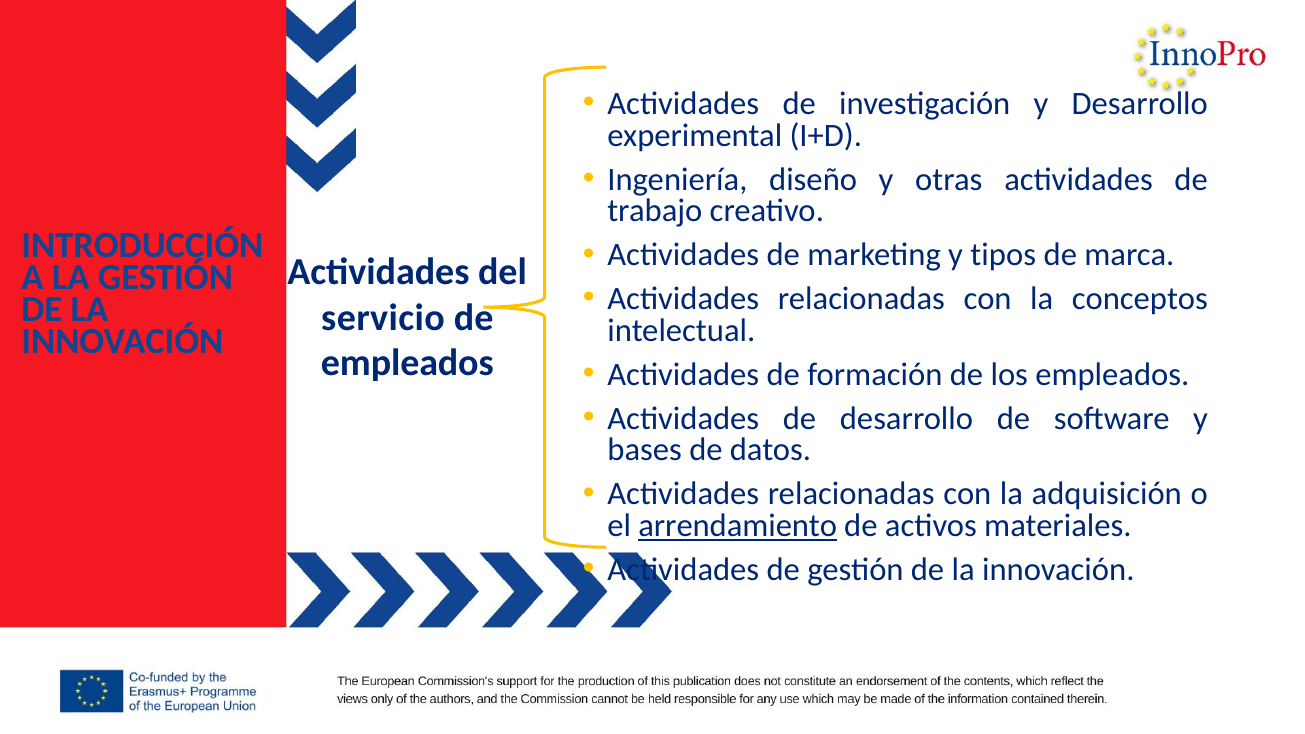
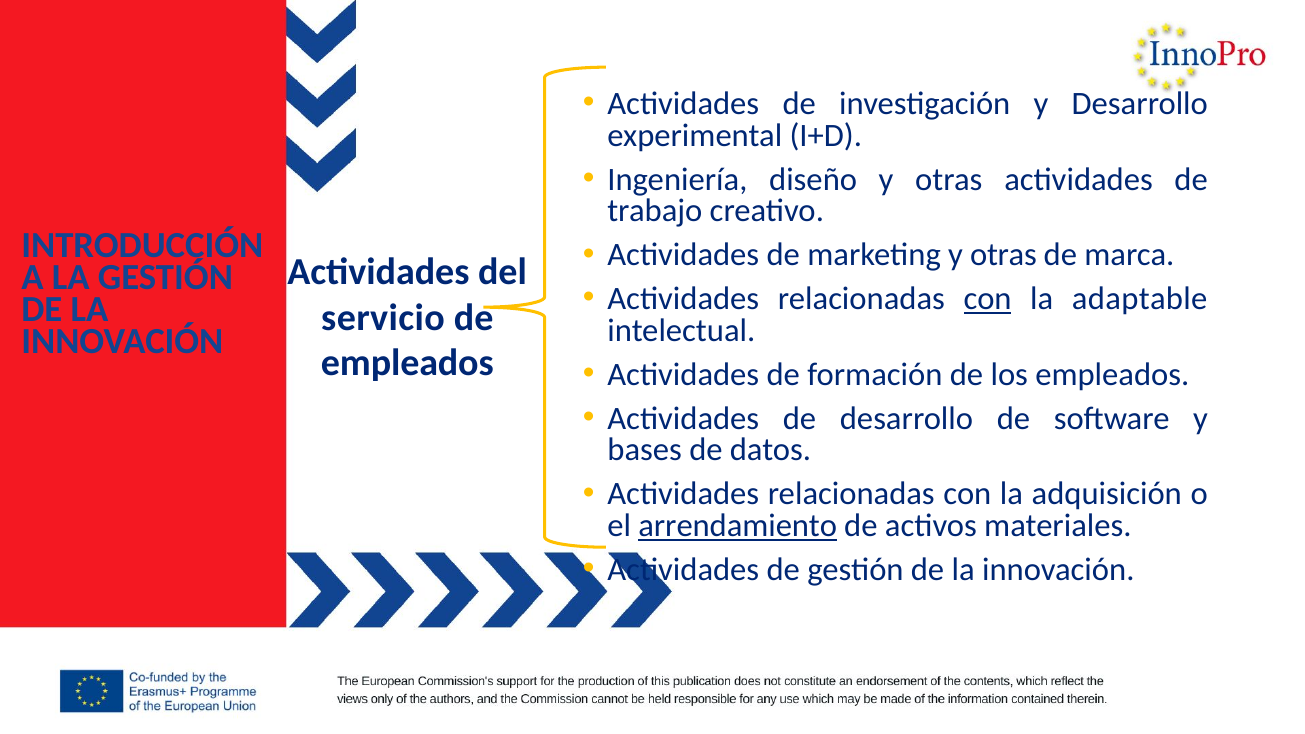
marketing y tipos: tipos -> otras (1004, 255)
con underline: none -> present (988, 299)
conceptos: conceptos -> adaptable (1140, 299)
